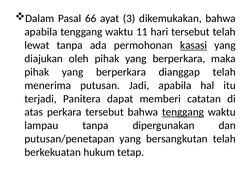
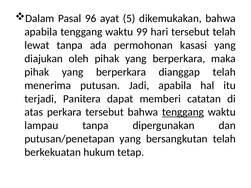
66: 66 -> 96 (91, 19)
3: 3 -> 5 (129, 19)
11: 11 -> 99 (142, 32)
kasasi underline: present -> none (194, 45)
